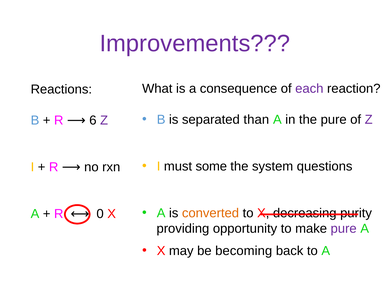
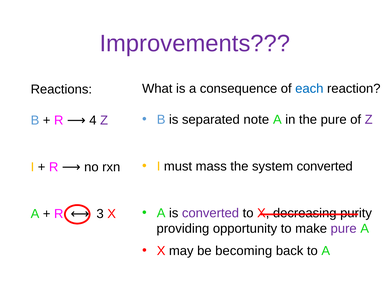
each colour: purple -> blue (309, 89)
than: than -> note (256, 120)
6: 6 -> 4 (93, 121)
some: some -> mass (211, 167)
system questions: questions -> converted (325, 167)
converted colour: orange -> purple (210, 213)
0: 0 -> 3 (100, 214)
